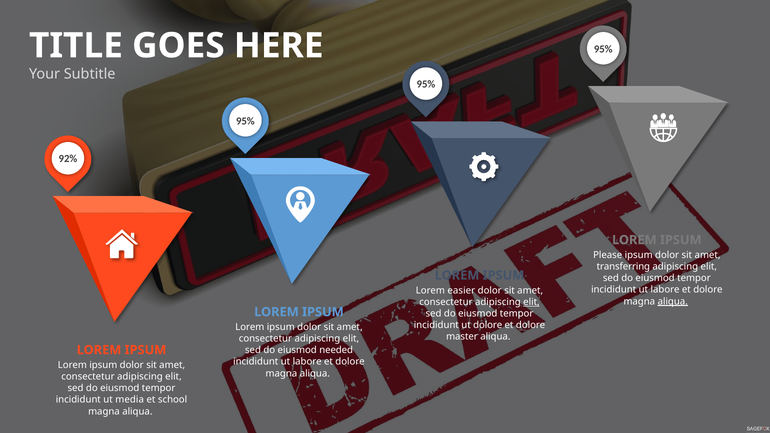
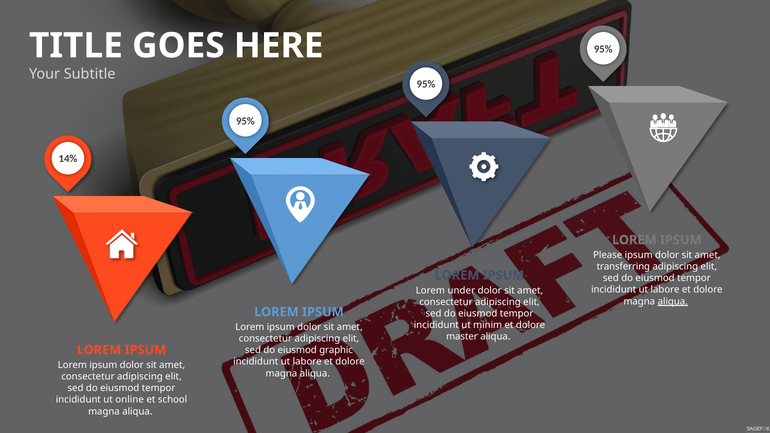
92%: 92% -> 14% (68, 159)
easier: easier -> under (461, 291)
elit underline: present -> none (531, 302)
ut dolore: dolore -> minim (488, 325)
needed: needed -> graphic (336, 350)
media: media -> online (130, 400)
